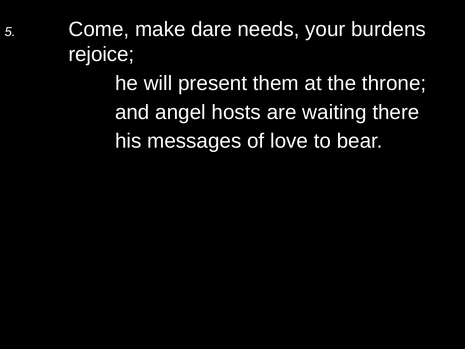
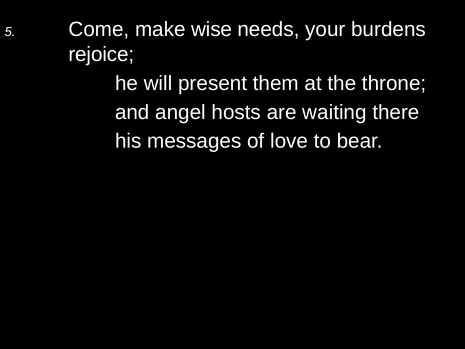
dare: dare -> wise (212, 29)
